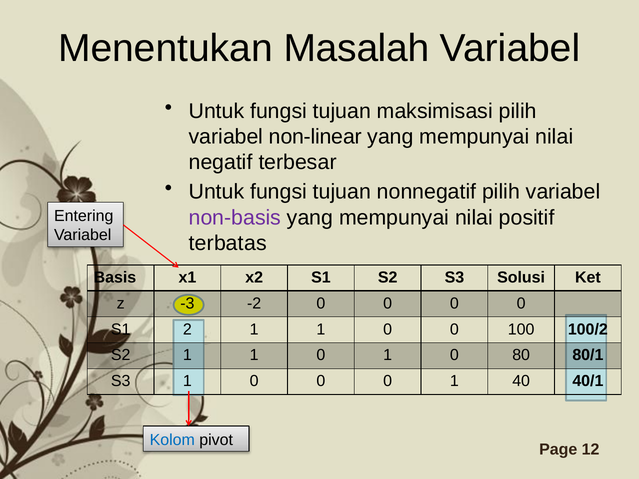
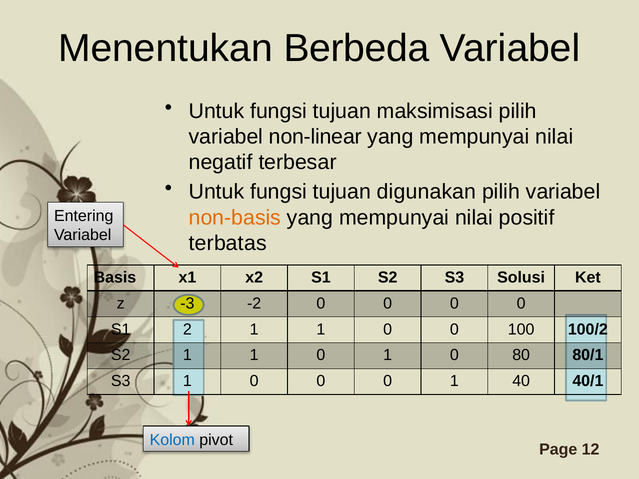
Masalah: Masalah -> Berbeda (357, 48)
nonnegatif: nonnegatif -> digunakan (426, 192)
non-basis colour: purple -> orange (235, 218)
